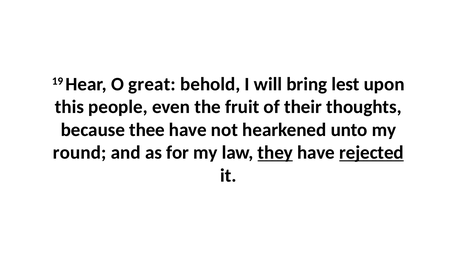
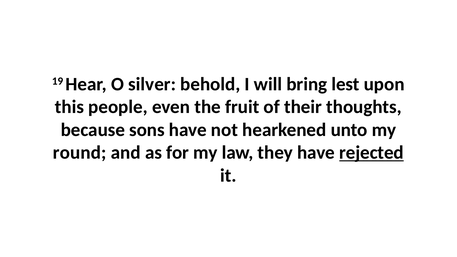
great: great -> silver (152, 84)
thee: thee -> sons (147, 130)
they underline: present -> none (275, 153)
